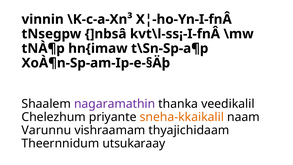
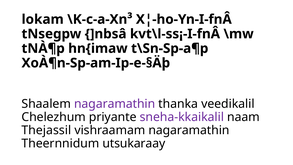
vinnin: vinnin -> lokam (43, 19)
sneha-kkaikalil colour: orange -> purple (182, 117)
Varunnu: Varunnu -> Thejassil (46, 130)
vishraamam thyajichidaam: thyajichidaam -> nagaramathin (189, 130)
